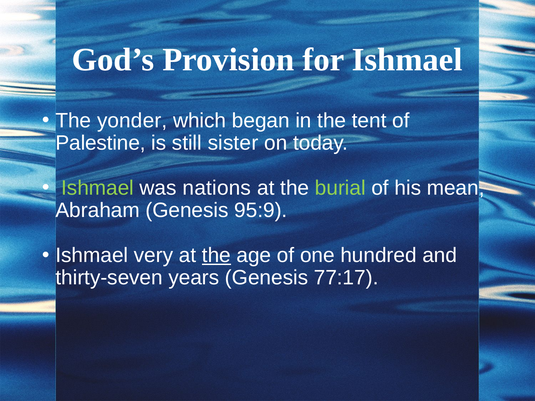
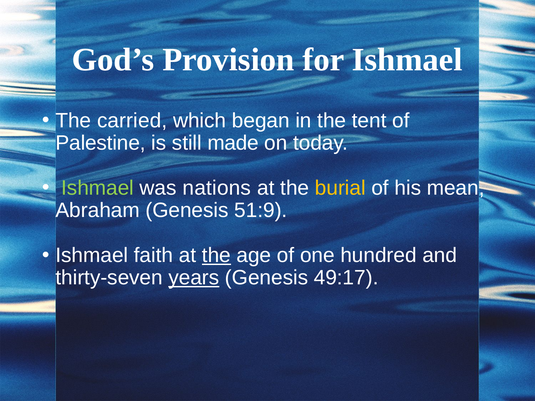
yonder: yonder -> carried (132, 121)
sister: sister -> made (233, 143)
burial colour: light green -> yellow (340, 188)
95:9: 95:9 -> 51:9 (261, 211)
very: very -> faith (154, 255)
years underline: none -> present (194, 278)
77:17: 77:17 -> 49:17 (346, 278)
